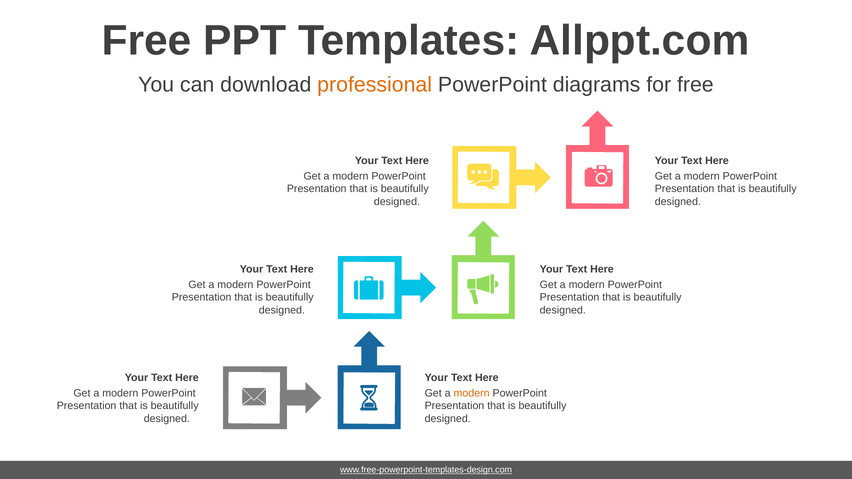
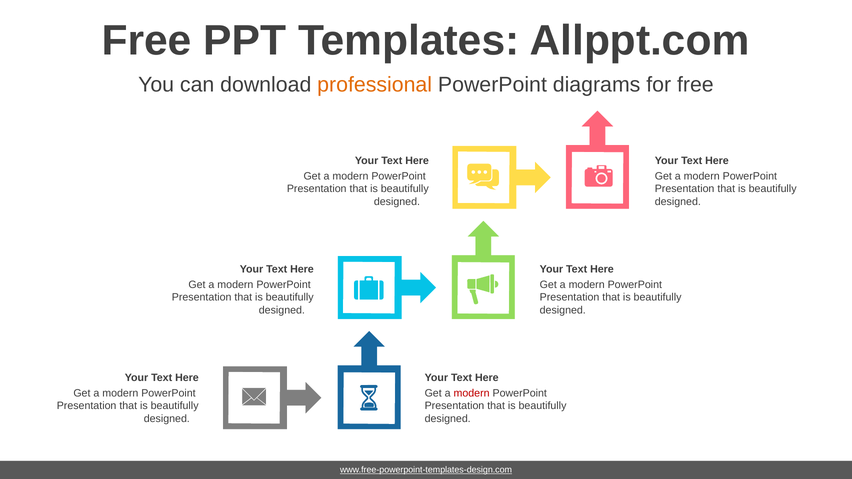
modern colour: orange -> red (472, 393)
